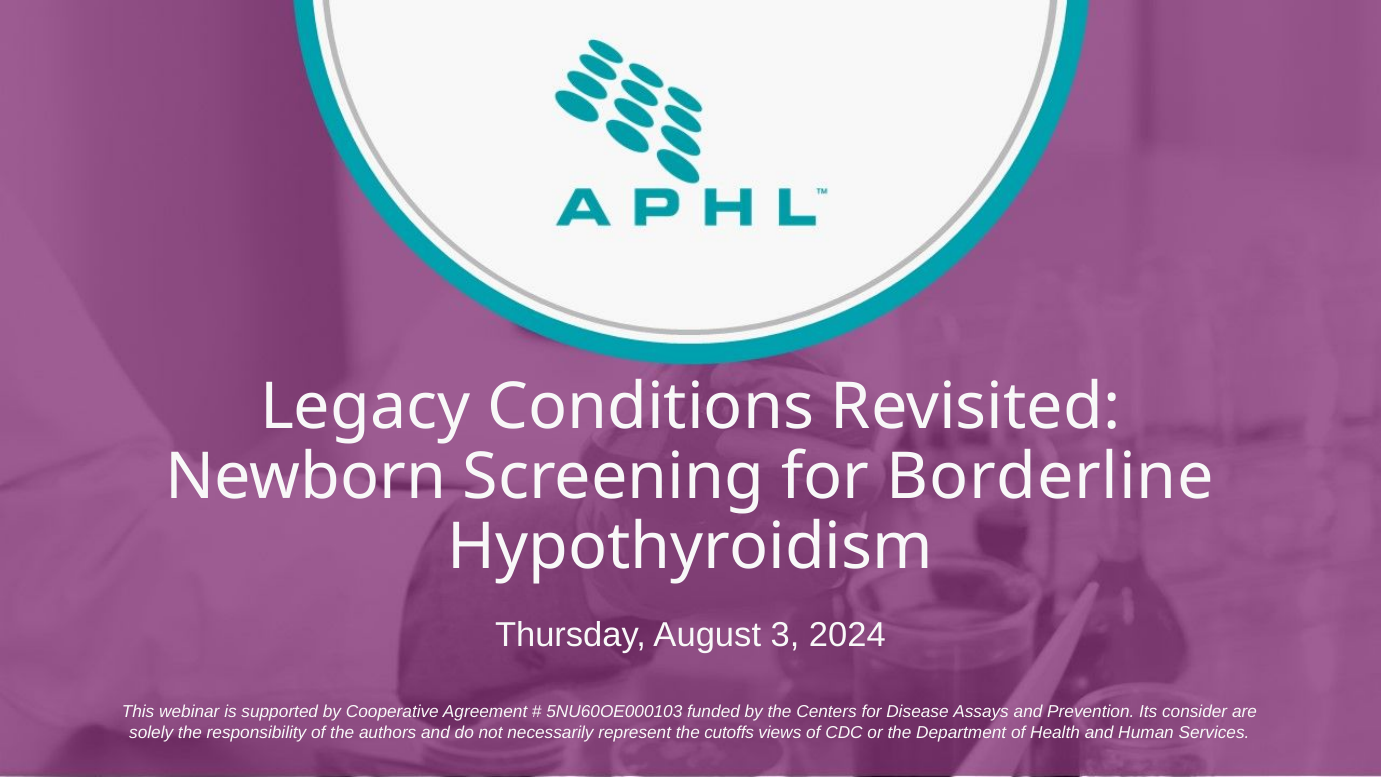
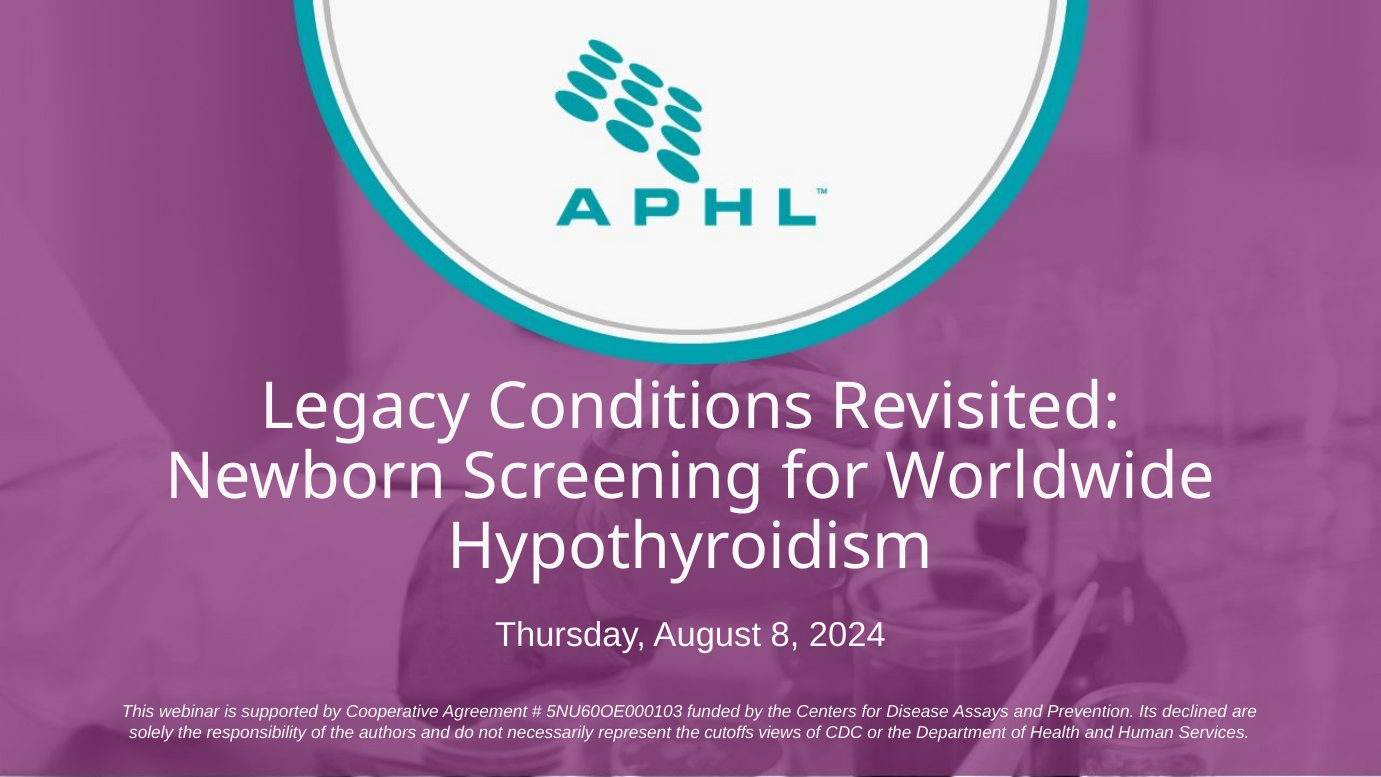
Borderline: Borderline -> Worldwide (1050, 477)
3: 3 -> 8 (785, 635)
consider: consider -> declined (1195, 712)
